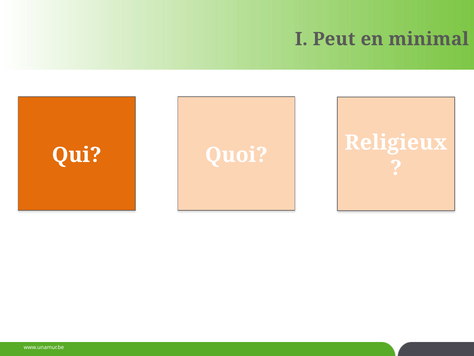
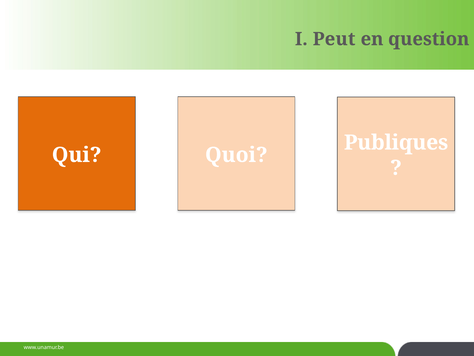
minimal: minimal -> question (429, 39)
Religieux: Religieux -> Publiques (396, 142)
